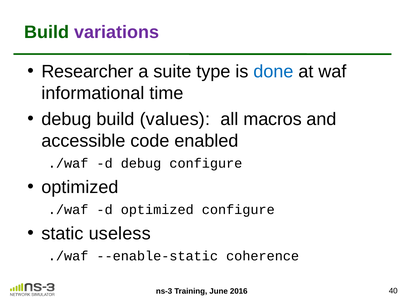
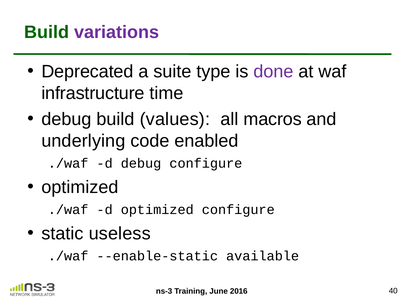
Researcher: Researcher -> Deprecated (87, 72)
done colour: blue -> purple (273, 72)
informational: informational -> infrastructure (93, 93)
accessible: accessible -> underlying (83, 141)
coherence: coherence -> available (263, 256)
